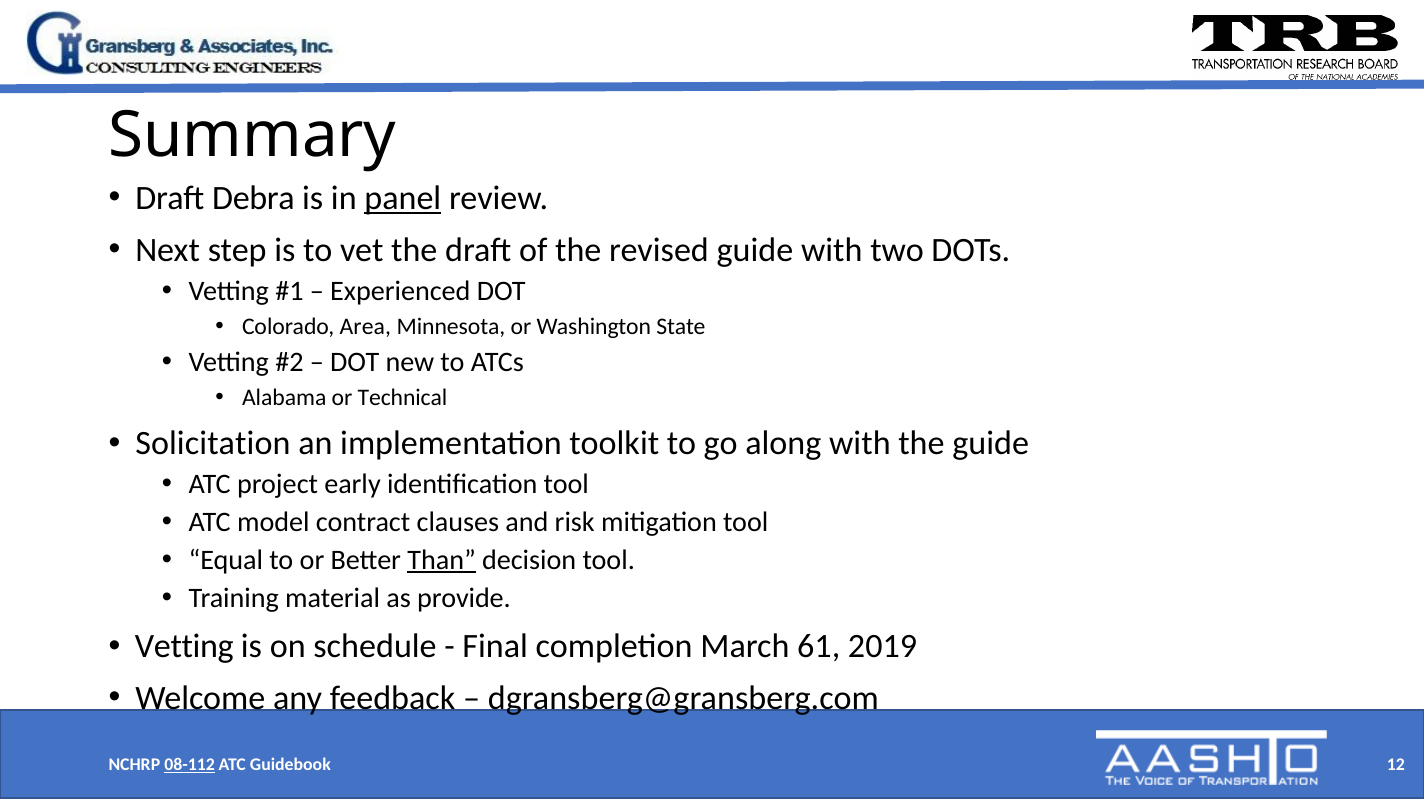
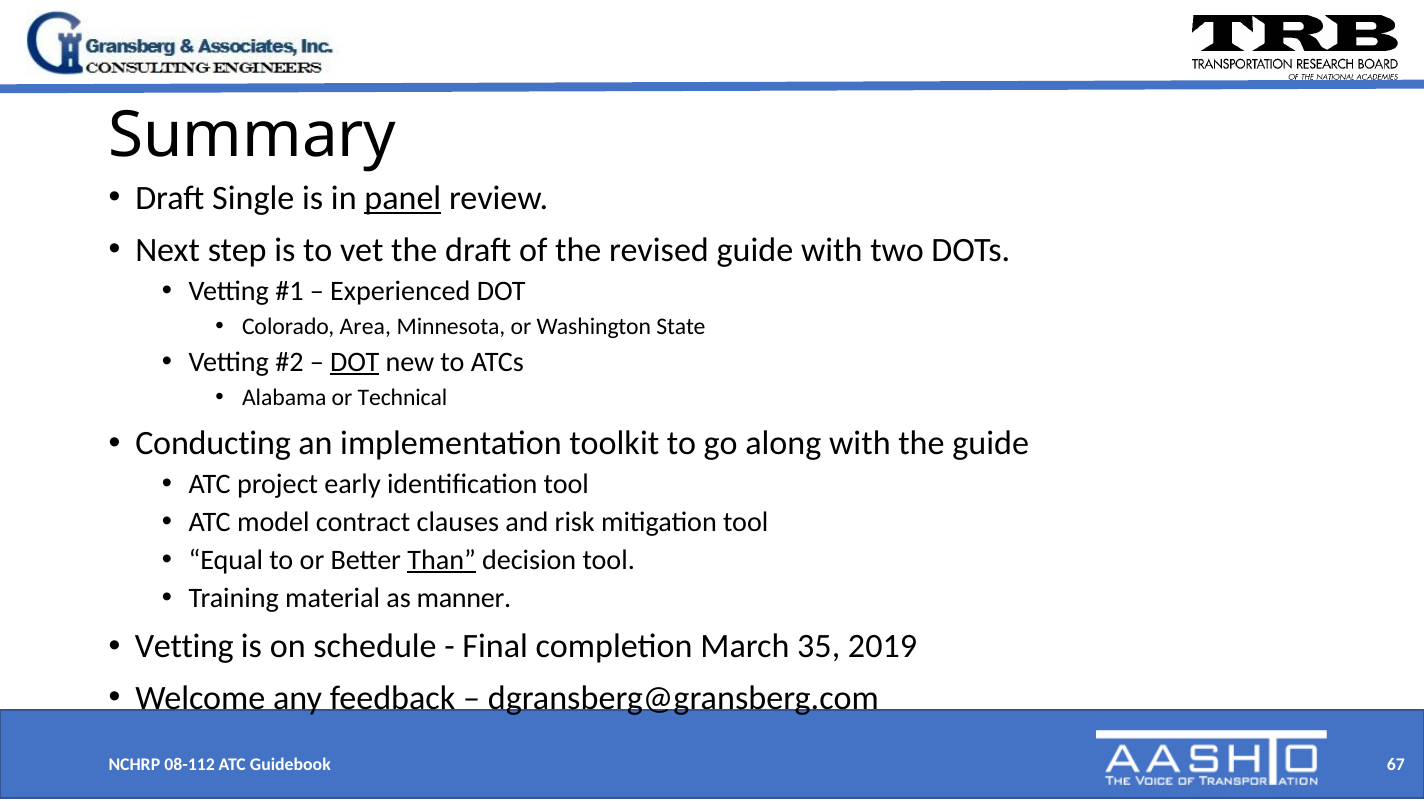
Debra: Debra -> Single (253, 198)
DOT underline: none -> present (355, 362)
Solicitation: Solicitation -> Conducting (213, 443)
provide: provide -> manner (464, 598)
61: 61 -> 35 (819, 646)
08-112 underline: present -> none (190, 765)
12: 12 -> 67 (1396, 765)
